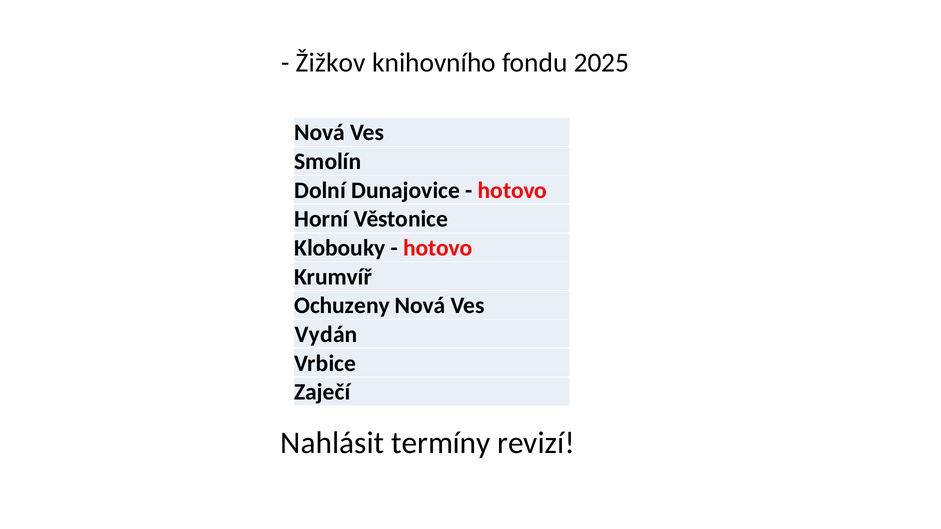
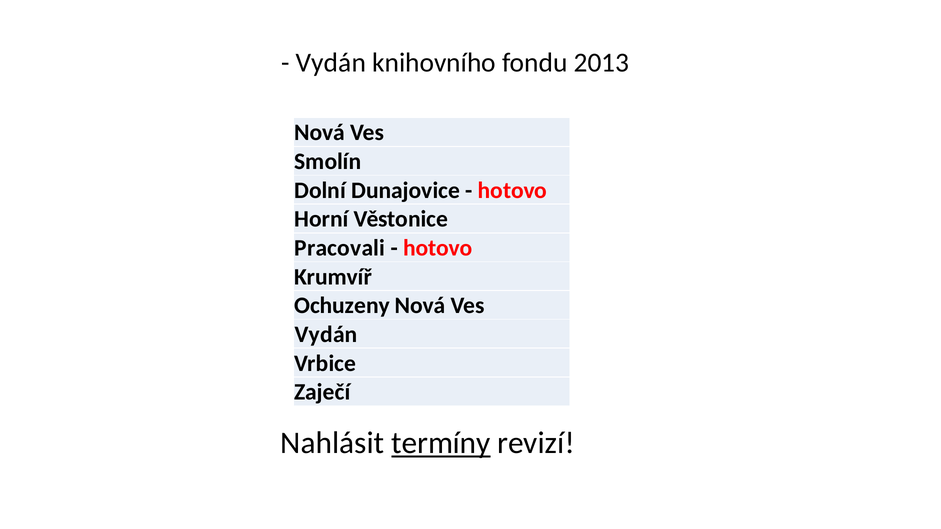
Žižkov: Žižkov -> Vydán (331, 63)
2025: 2025 -> 2013 (601, 63)
Klobouky: Klobouky -> Pracovali (340, 248)
termíny underline: none -> present (441, 443)
